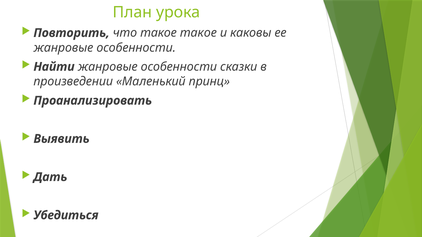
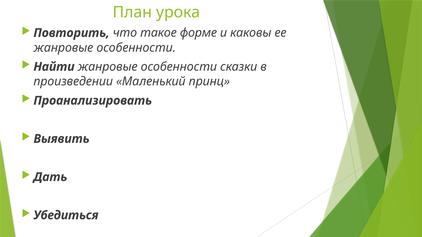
такое такое: такое -> форме (198, 33)
